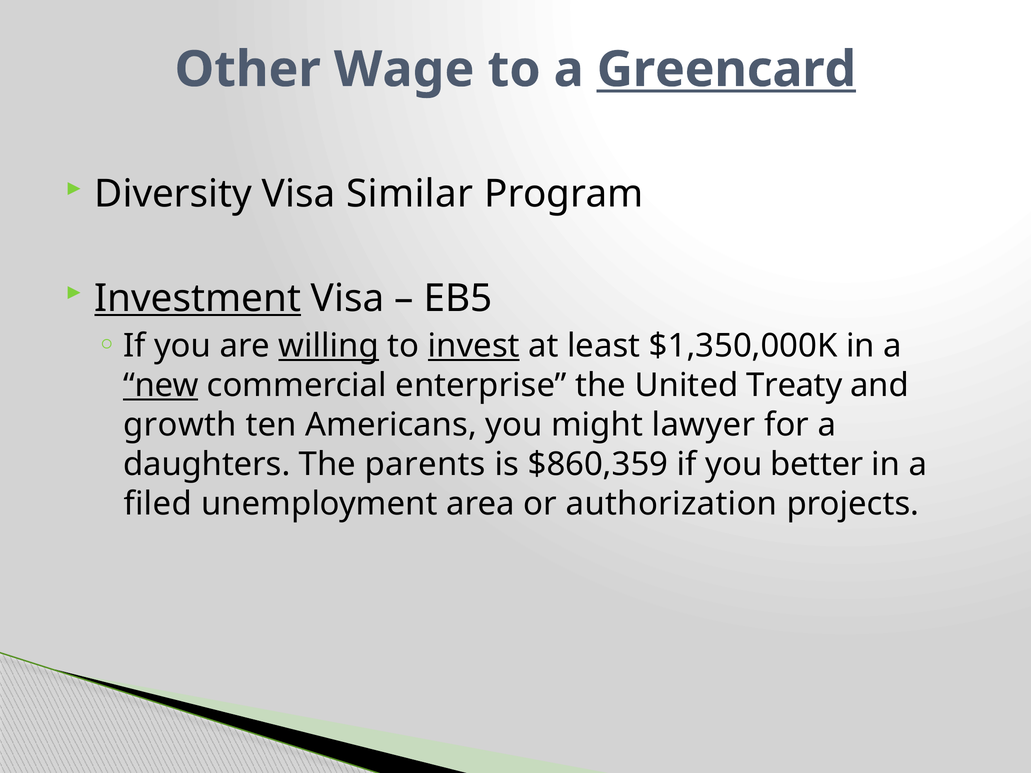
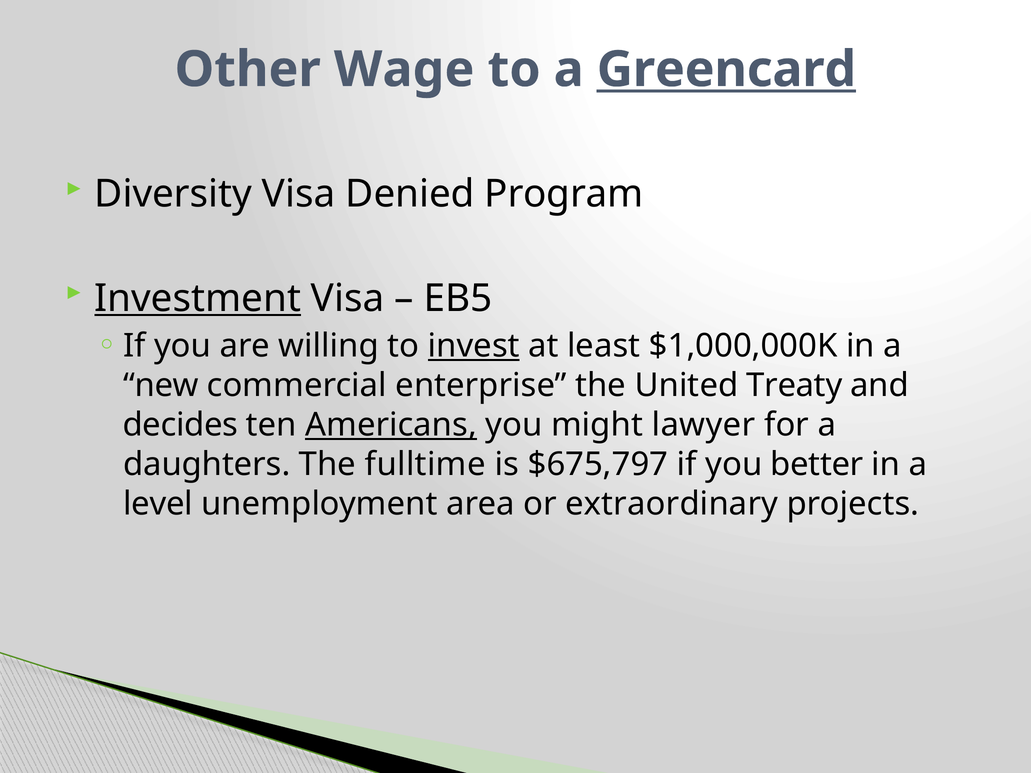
Similar: Similar -> Denied (410, 194)
willing underline: present -> none (329, 346)
$1,350,000K: $1,350,000K -> $1,000,000K (743, 346)
new underline: present -> none (161, 385)
growth: growth -> decides (180, 425)
Americans underline: none -> present (391, 425)
parents: parents -> fulltime (425, 465)
$860,359: $860,359 -> $675,797 (598, 465)
filed: filed -> level (158, 504)
authorization: authorization -> extraordinary (672, 504)
